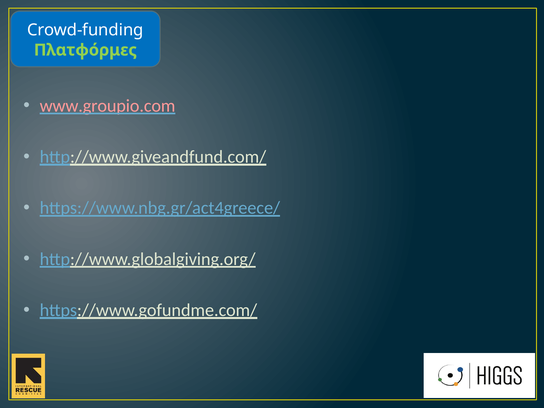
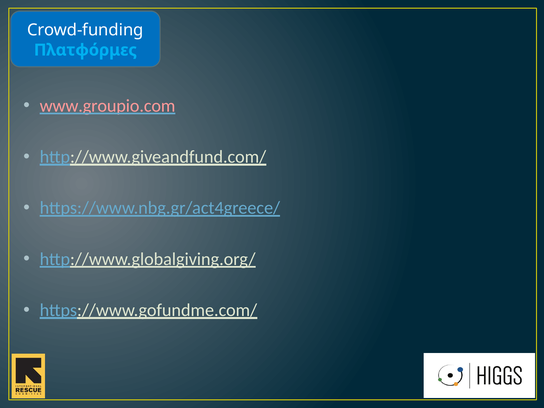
Πλατφόρμες colour: light green -> light blue (85, 50)
